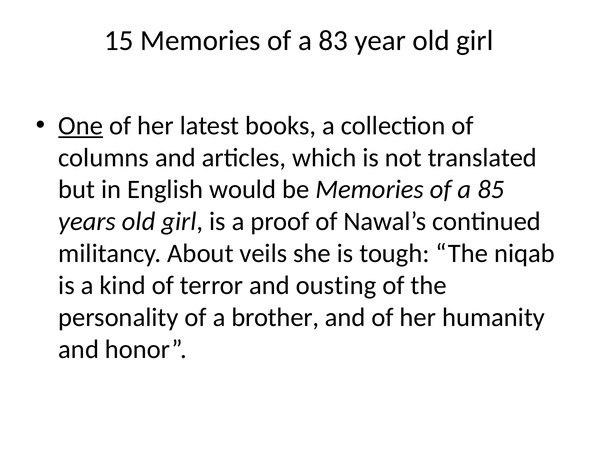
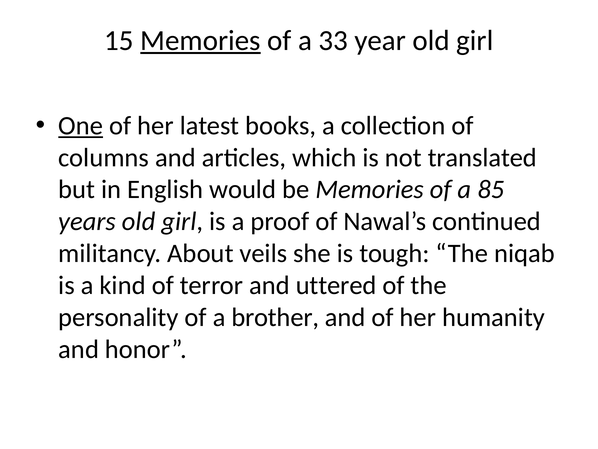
Memories underline: none -> present (200, 40)
83: 83 -> 33 (333, 40)
ousting: ousting -> uttered (336, 285)
